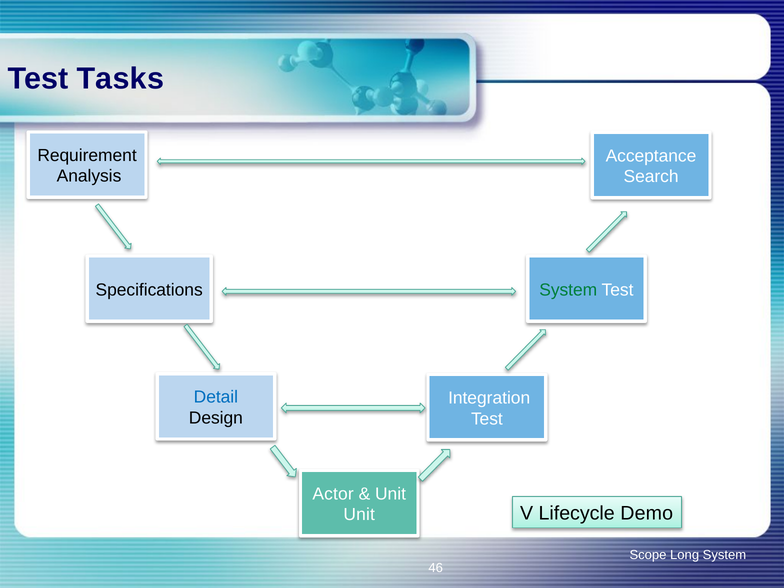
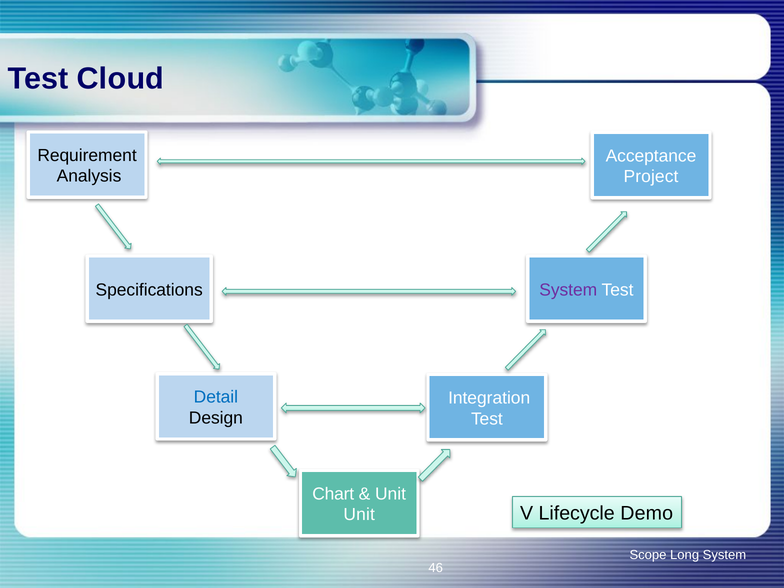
Tasks: Tasks -> Cloud (120, 79)
Search: Search -> Project (651, 177)
System colour: green -> purple (568, 290)
Actor: Actor -> Chart (333, 494)
